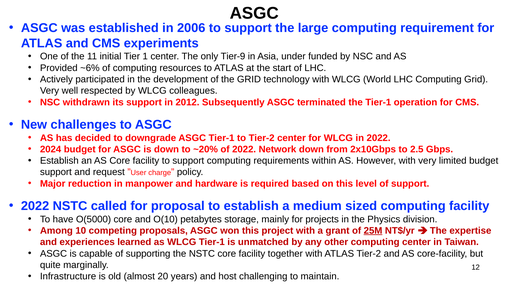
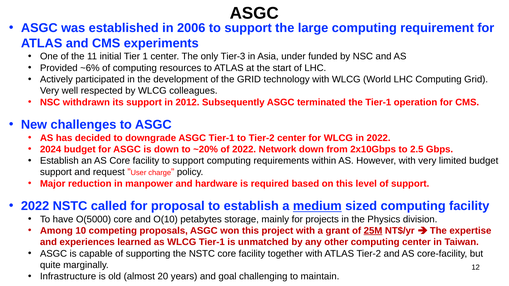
Tier-9: Tier-9 -> Tier-3 (233, 57)
medium underline: none -> present (317, 206)
host: host -> goal (227, 277)
